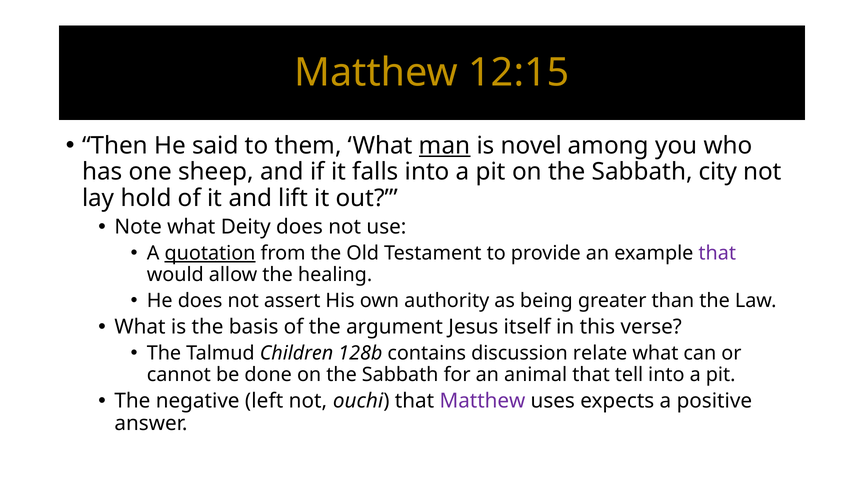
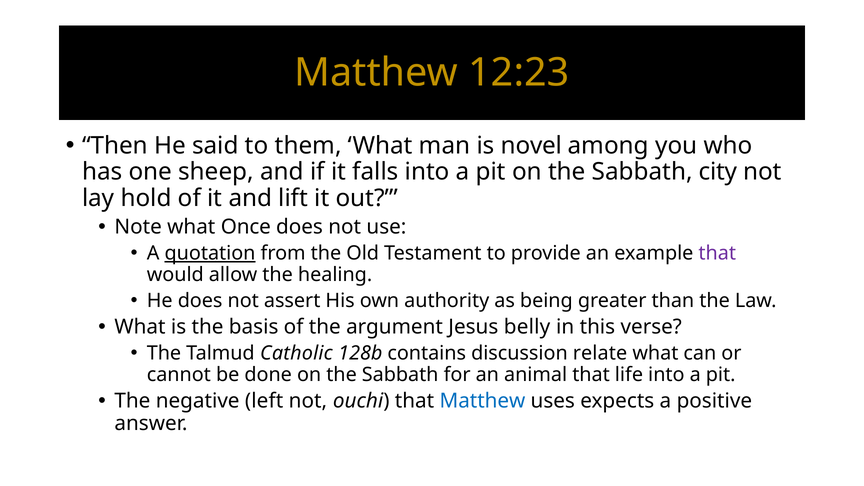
12:15: 12:15 -> 12:23 (519, 73)
man underline: present -> none (445, 146)
Deity: Deity -> Once (246, 227)
itself: itself -> belly (527, 327)
Children: Children -> Catholic (296, 353)
tell: tell -> life (629, 375)
Matthew colour: purple -> blue (482, 401)
